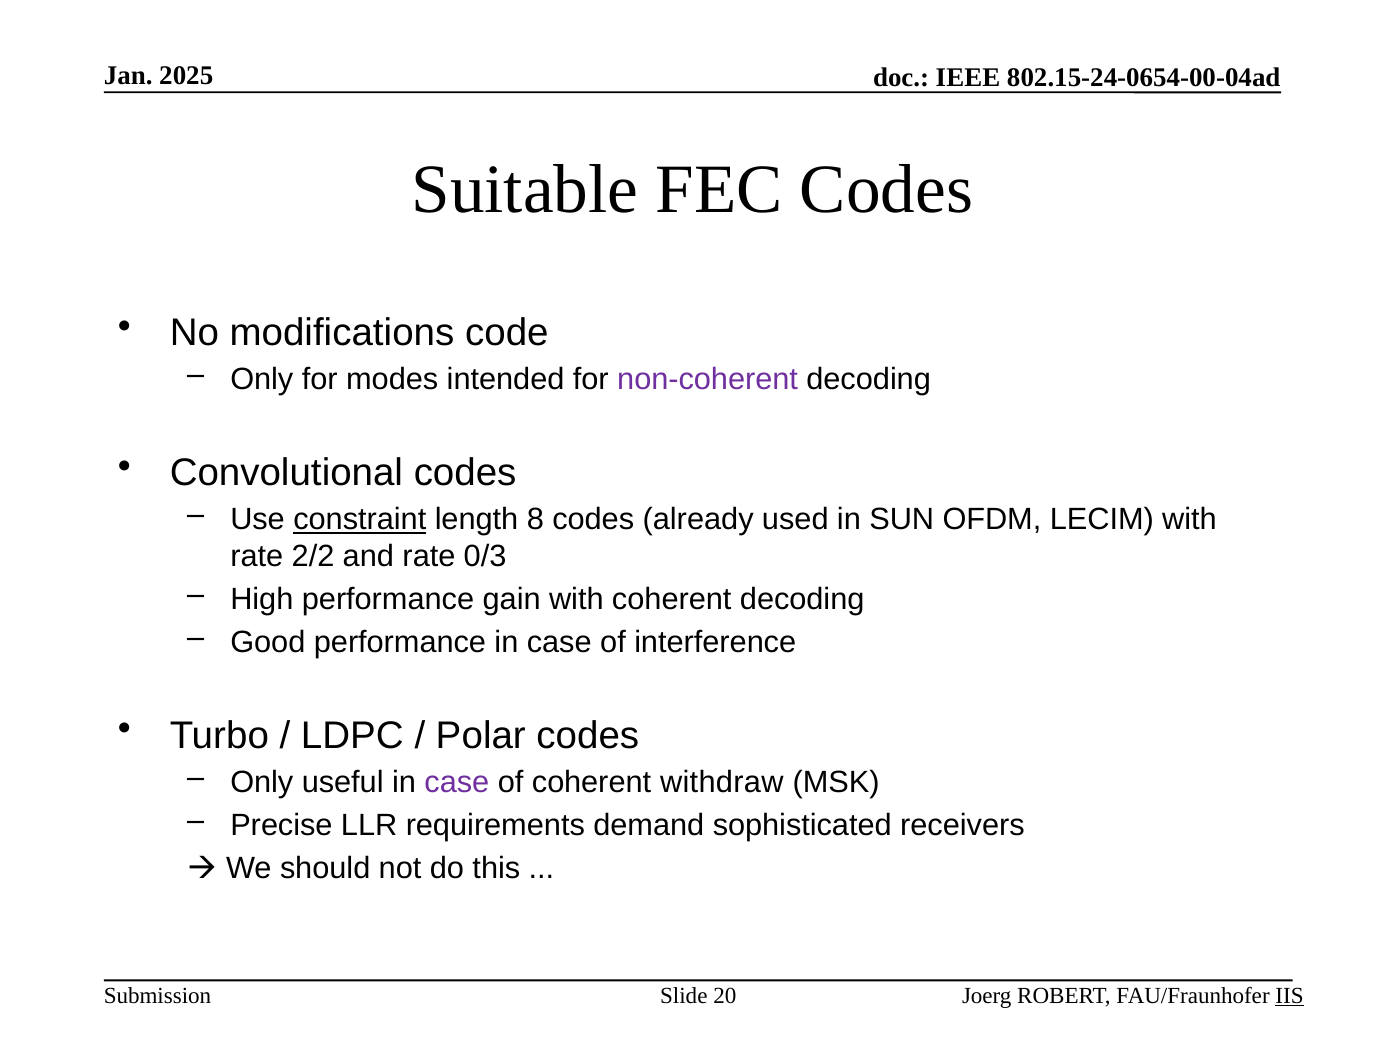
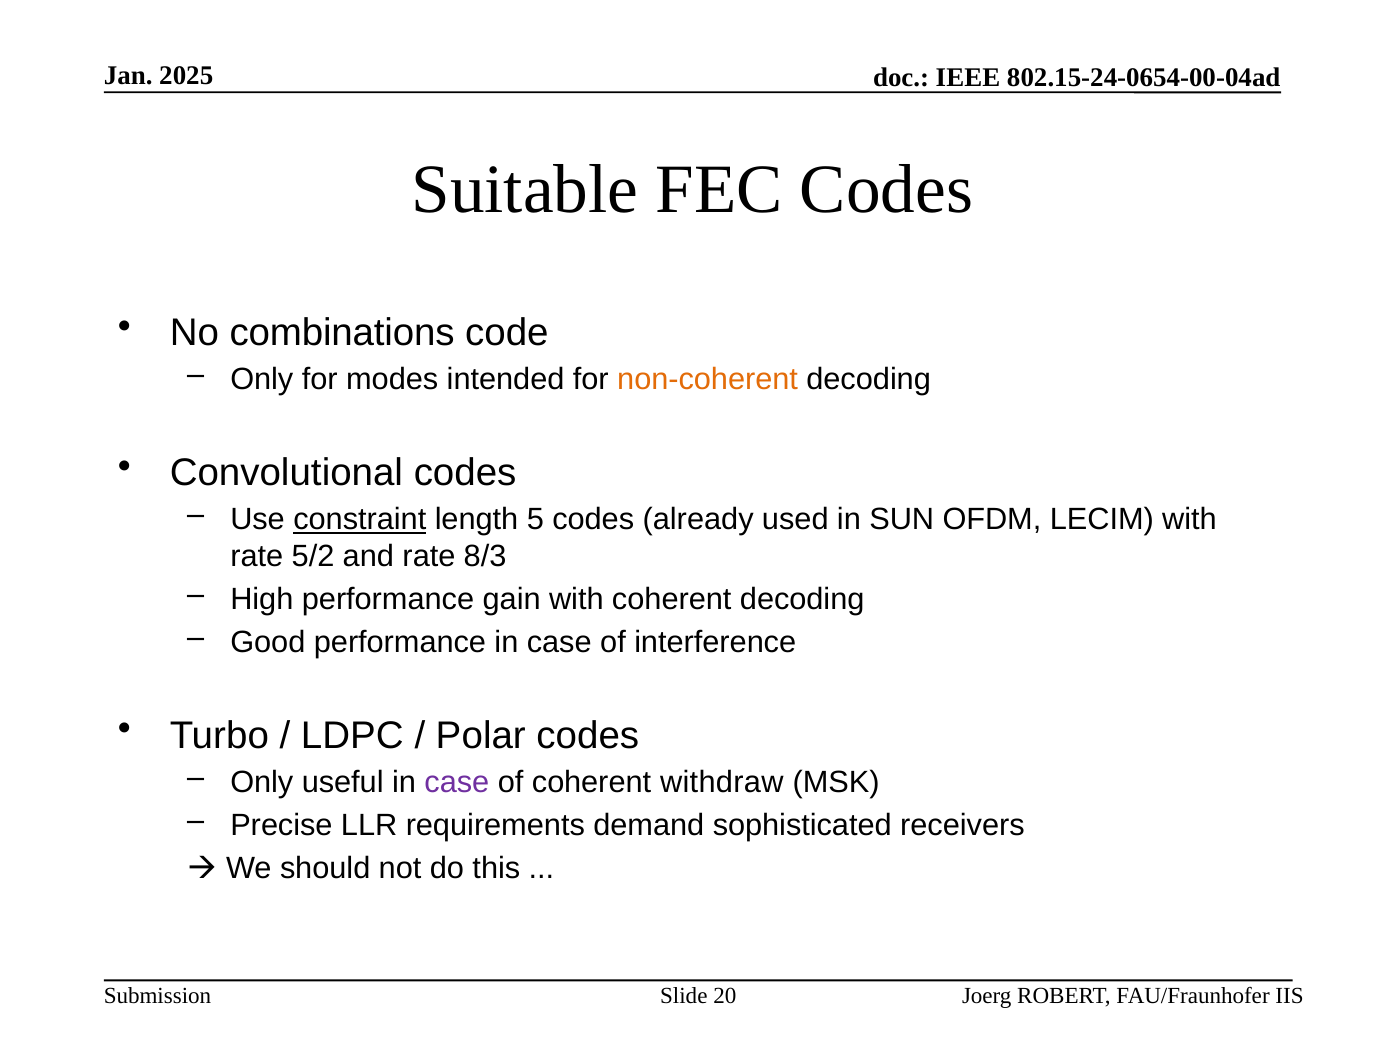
modifications: modifications -> combinations (342, 333)
non-coherent colour: purple -> orange (708, 380)
8: 8 -> 5 (535, 520)
2/2: 2/2 -> 5/2 (313, 557)
0/3: 0/3 -> 8/3 (485, 557)
IIS underline: present -> none (1290, 996)
